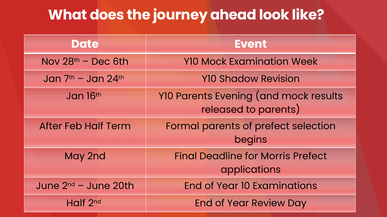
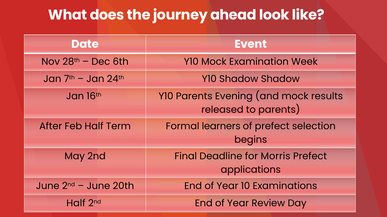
Shadow Revision: Revision -> Shadow (280, 79)
Formal parents: parents -> learners (221, 127)
